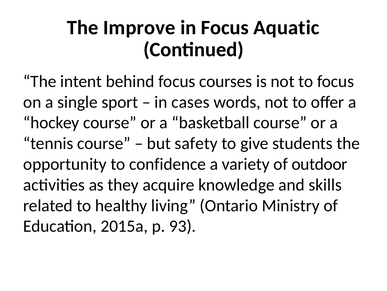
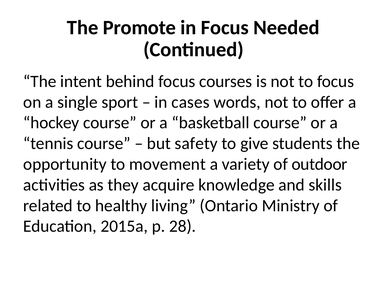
Improve: Improve -> Promote (139, 27)
Aquatic: Aquatic -> Needed (287, 27)
confidence: confidence -> movement (168, 164)
93: 93 -> 28 (183, 226)
